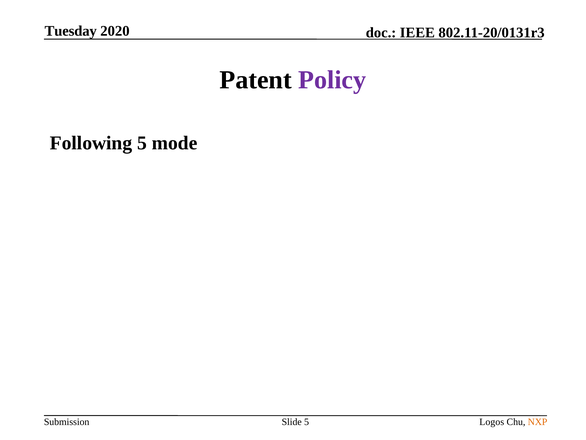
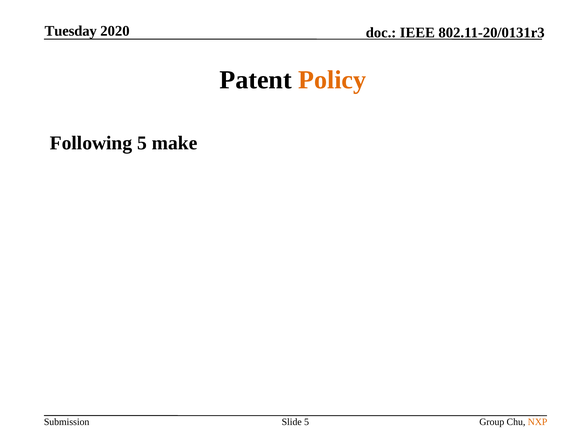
Policy colour: purple -> orange (332, 80)
mode: mode -> make (175, 143)
Logos: Logos -> Group (492, 422)
